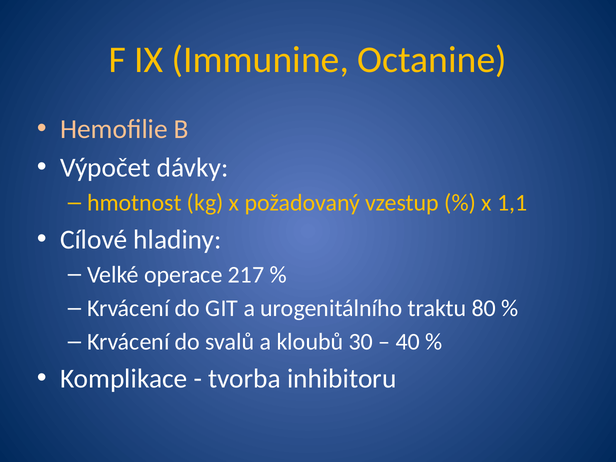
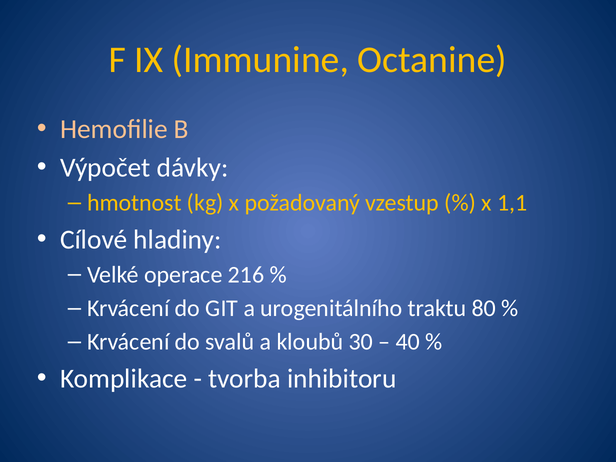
217: 217 -> 216 (246, 275)
